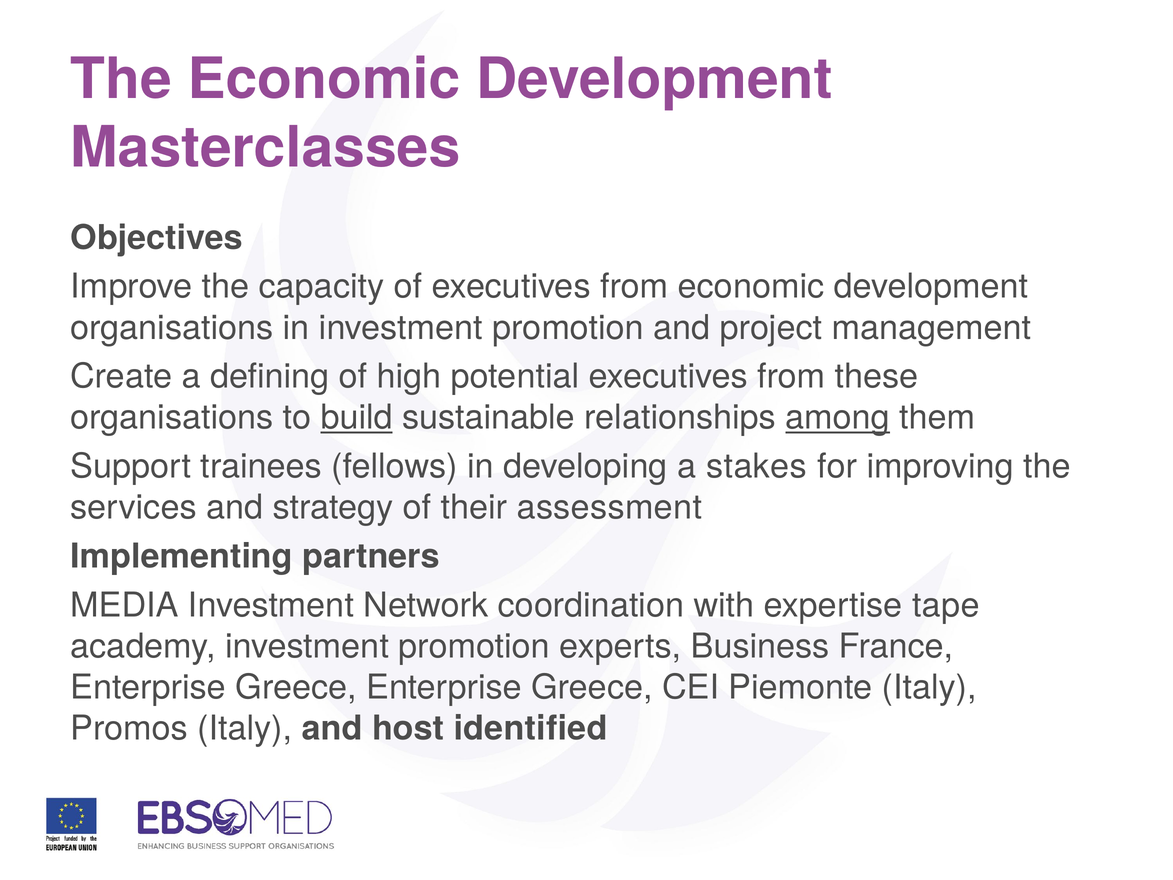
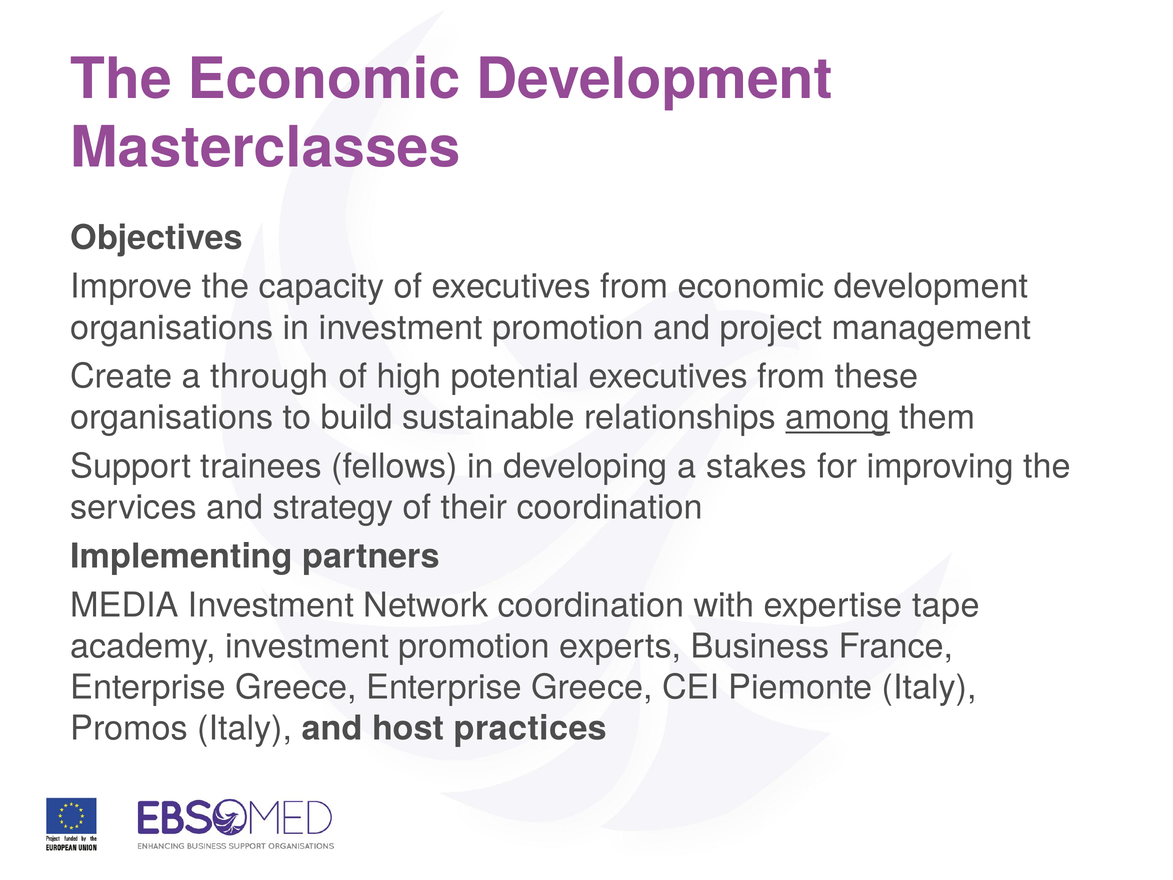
defining: defining -> through (269, 376)
build underline: present -> none (357, 418)
their assessment: assessment -> coordination (610, 507)
identified: identified -> practices (530, 728)
